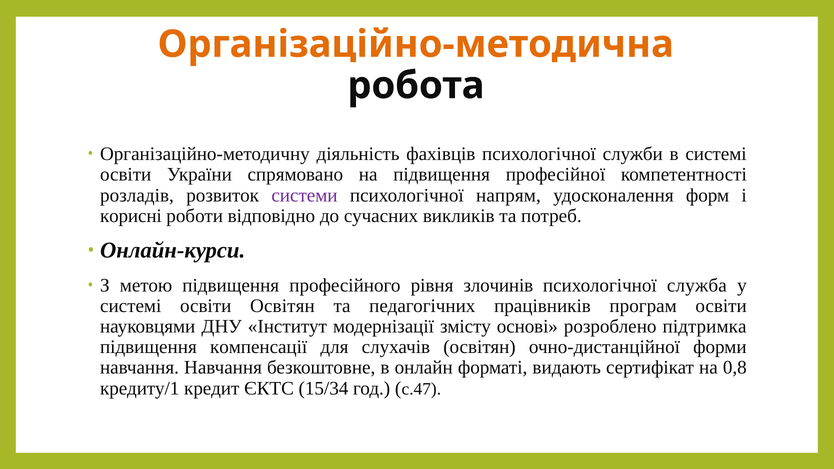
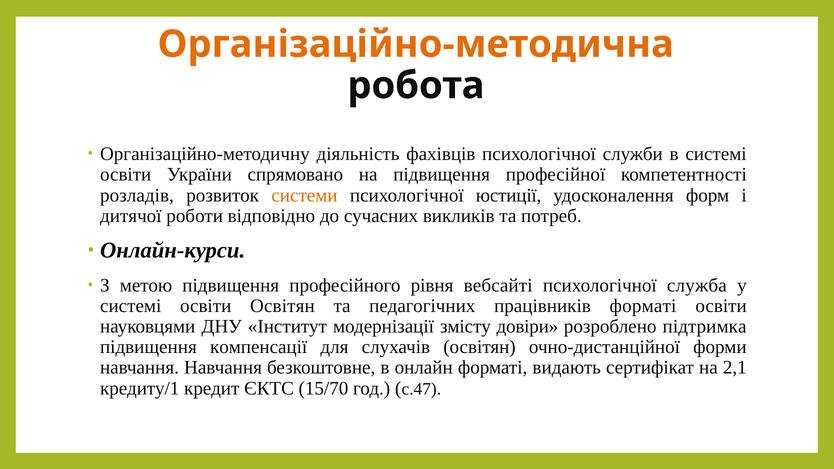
системи colour: purple -> orange (304, 195)
напрям: напрям -> юстиції (509, 195)
корисні: корисні -> дитячої (131, 216)
злочинів: злочинів -> вебсайті (498, 285)
працівників програм: програм -> форматі (643, 306)
основі: основі -> довіри (527, 327)
0,8: 0,8 -> 2,1 (735, 368)
15/34: 15/34 -> 15/70 (323, 388)
